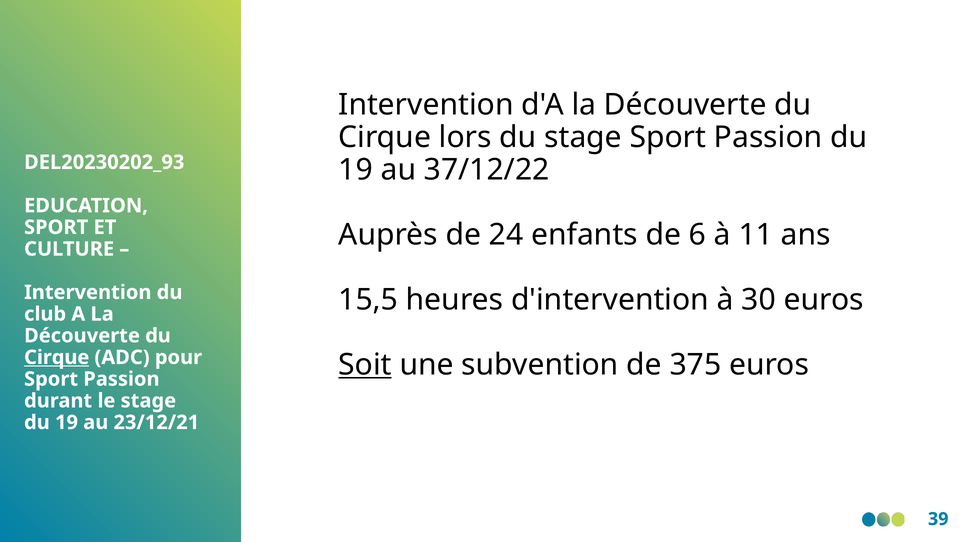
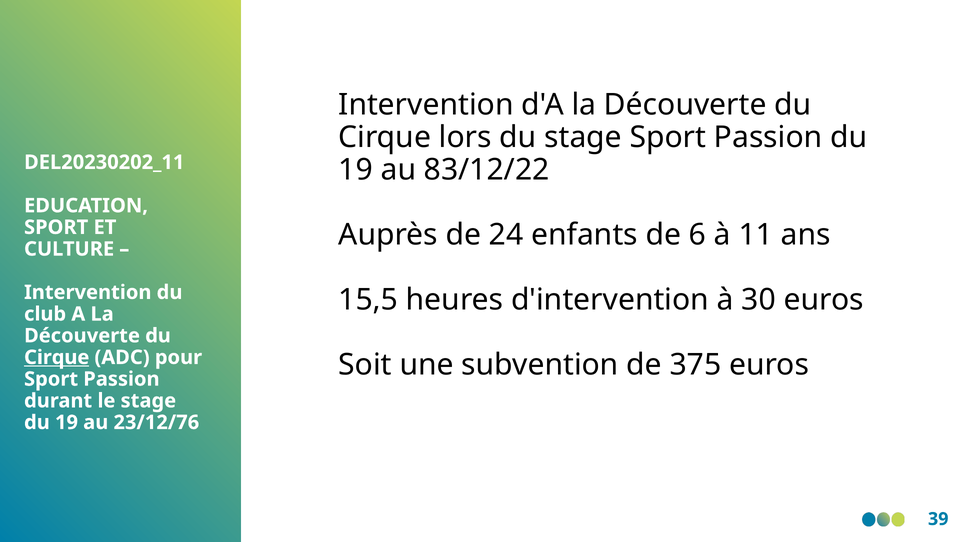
DEL20230202_93: DEL20230202_93 -> DEL20230202_11 (104, 162)
37/12/22: 37/12/22 -> 83/12/22 (487, 170)
Soit underline: present -> none (365, 365)
23/12/21: 23/12/21 -> 23/12/76 (156, 422)
